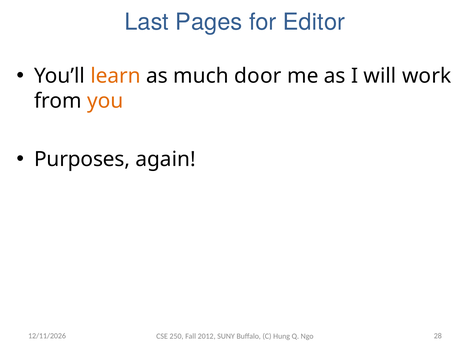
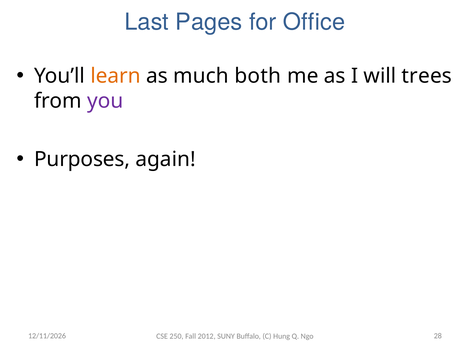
Editor: Editor -> Office (314, 22)
door: door -> both (258, 76)
work: work -> trees (427, 76)
you colour: orange -> purple (105, 101)
